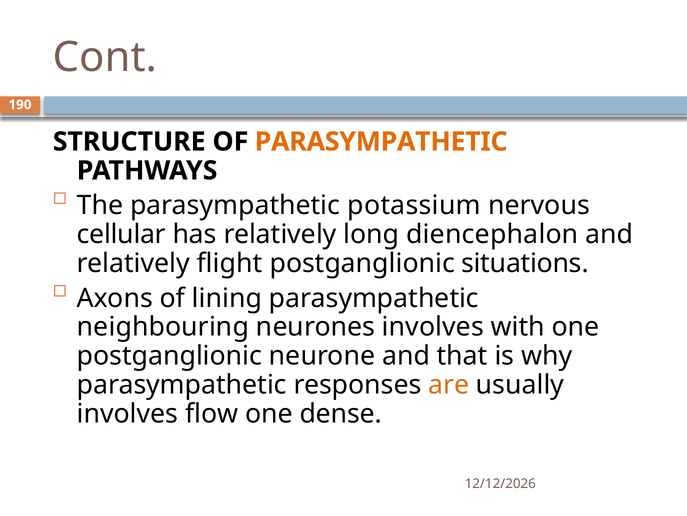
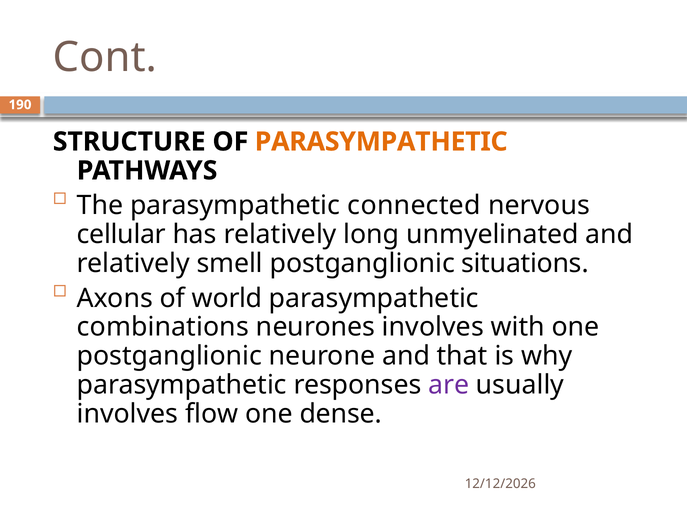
potassium: potassium -> connected (414, 205)
diencephalon: diencephalon -> unmyelinated (492, 234)
flight: flight -> smell (230, 263)
lining: lining -> world (227, 298)
neighbouring: neighbouring -> combinations (163, 327)
are colour: orange -> purple (449, 384)
